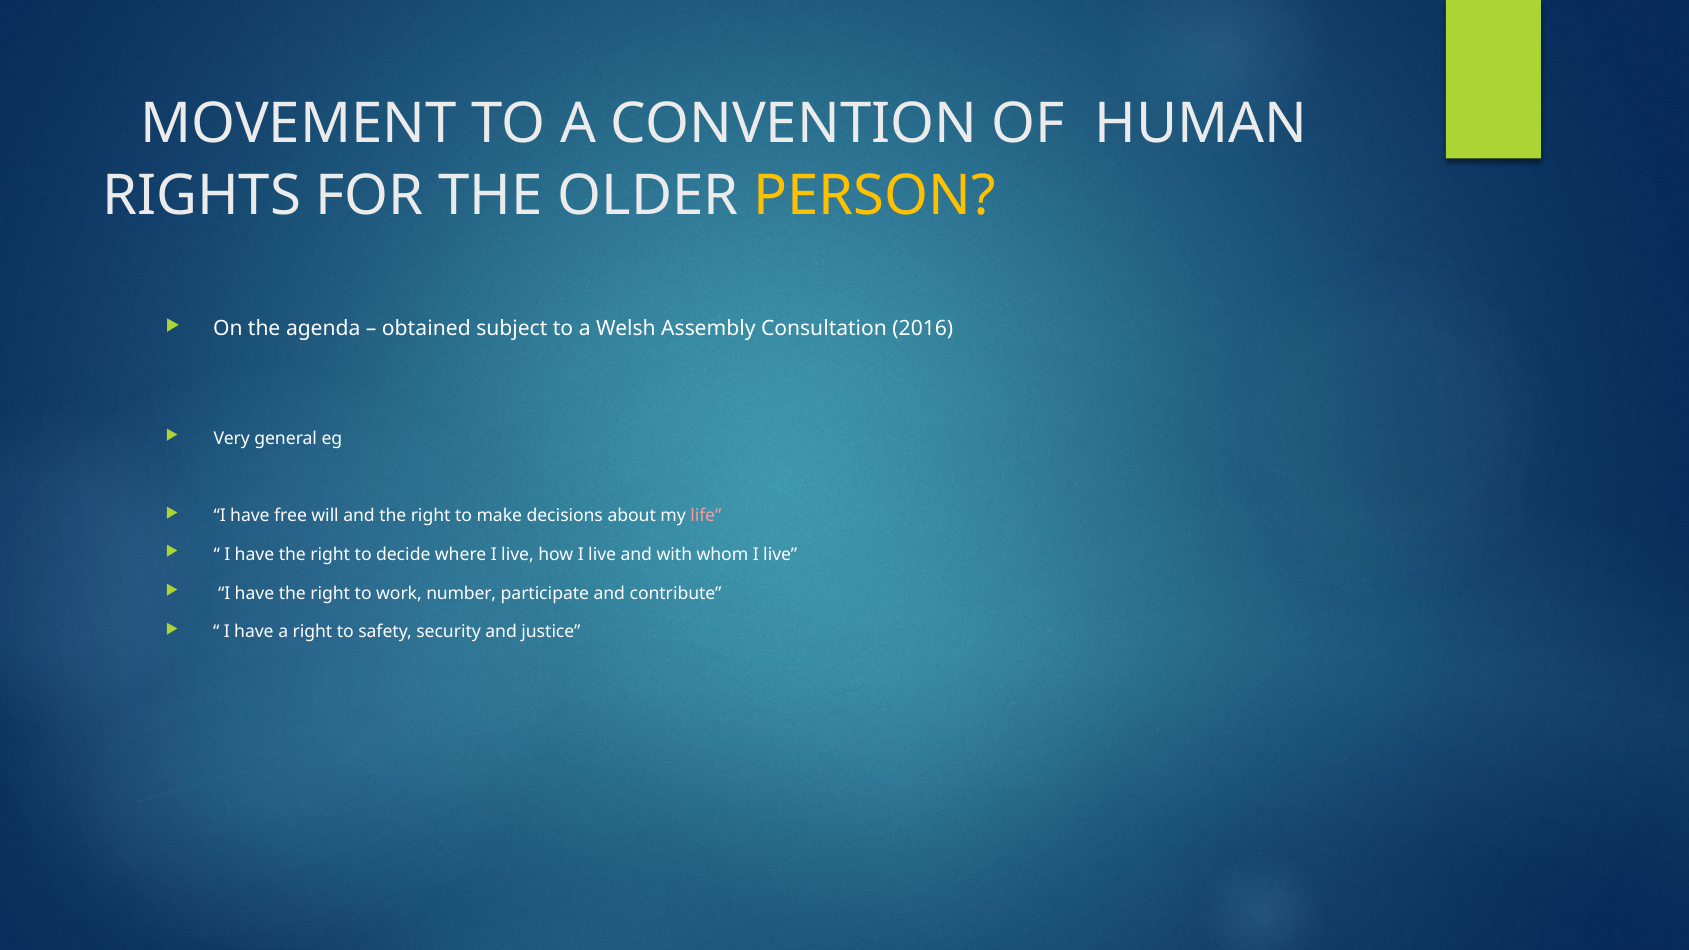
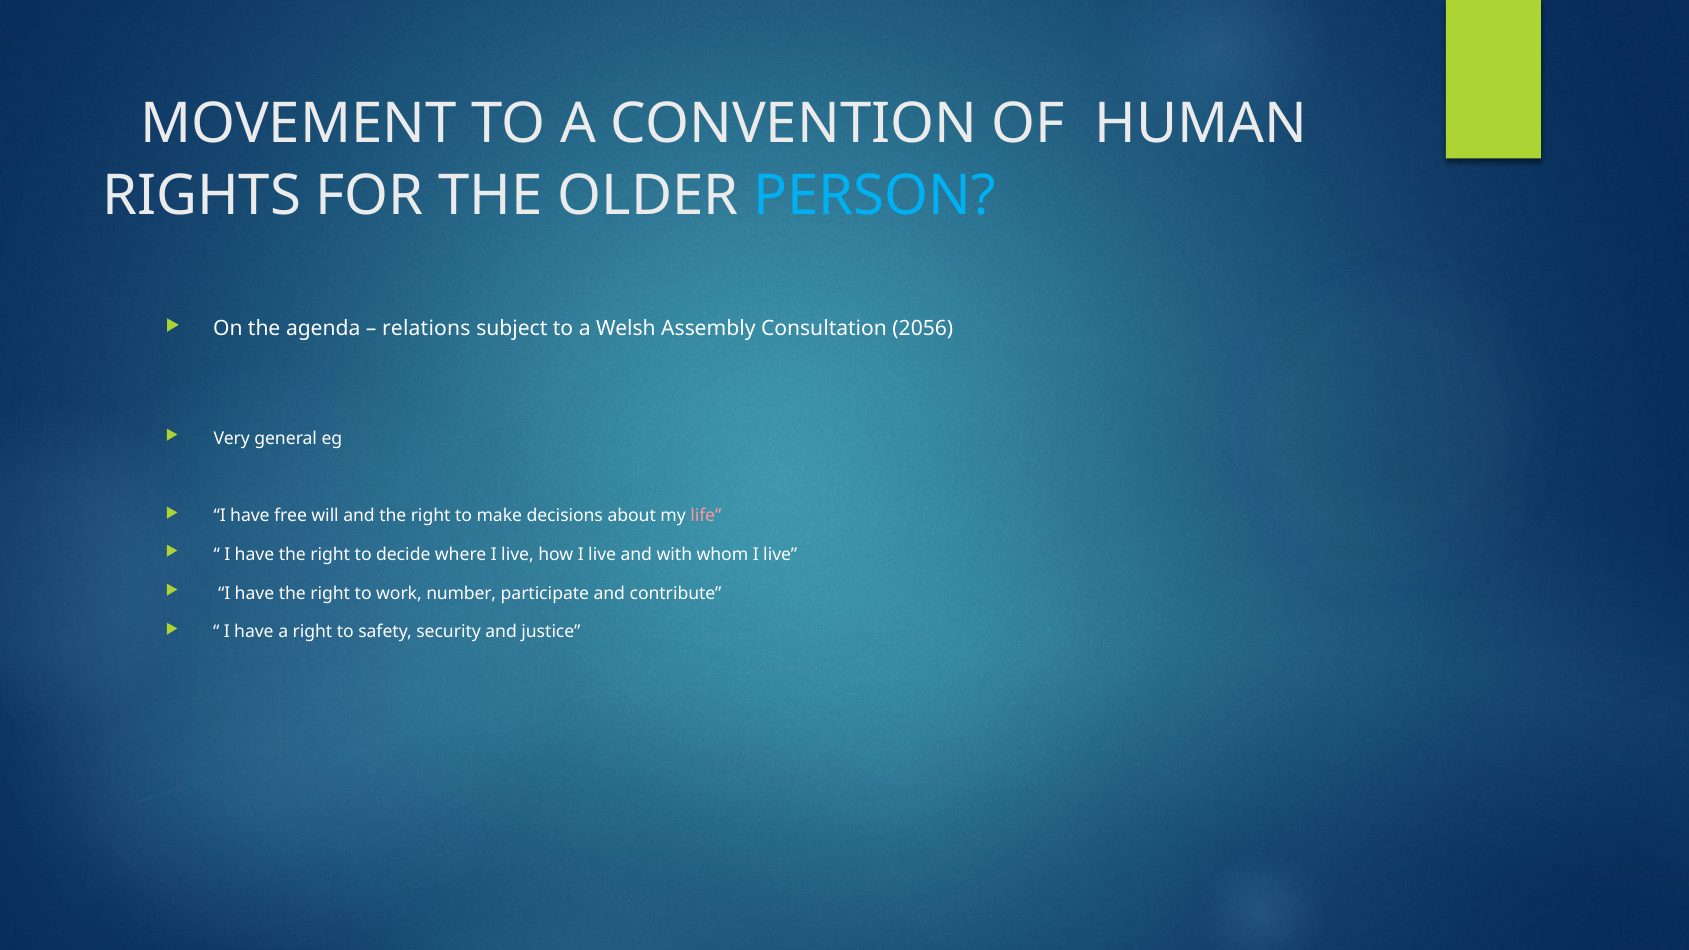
PERSON colour: yellow -> light blue (874, 195)
obtained: obtained -> relations (426, 329)
2016: 2016 -> 2056 (923, 329)
